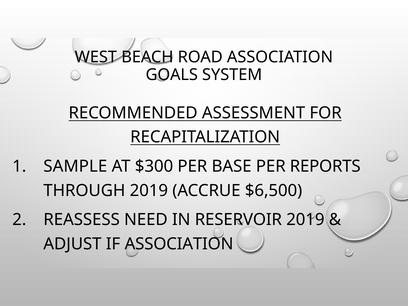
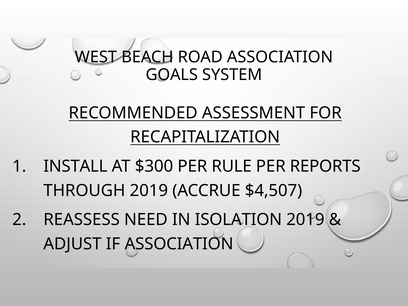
SAMPLE: SAMPLE -> INSTALL (75, 166)
BASE: BASE -> RULE (232, 166)
$6,500: $6,500 -> $4,507 (274, 191)
RESERVOIR: RESERVOIR -> ISOLATION (238, 220)
